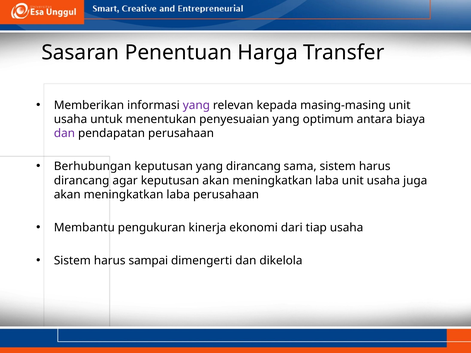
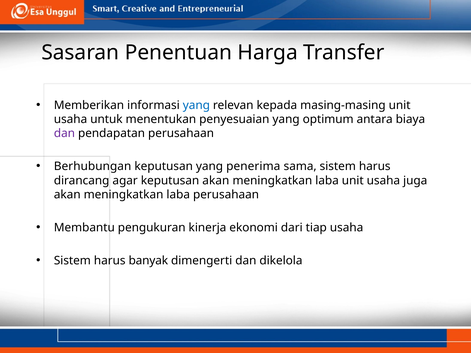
yang colour: purple -> blue (196, 105)
yang dirancang: dirancang -> penerima (253, 166)
sampai: sampai -> banyak (148, 261)
